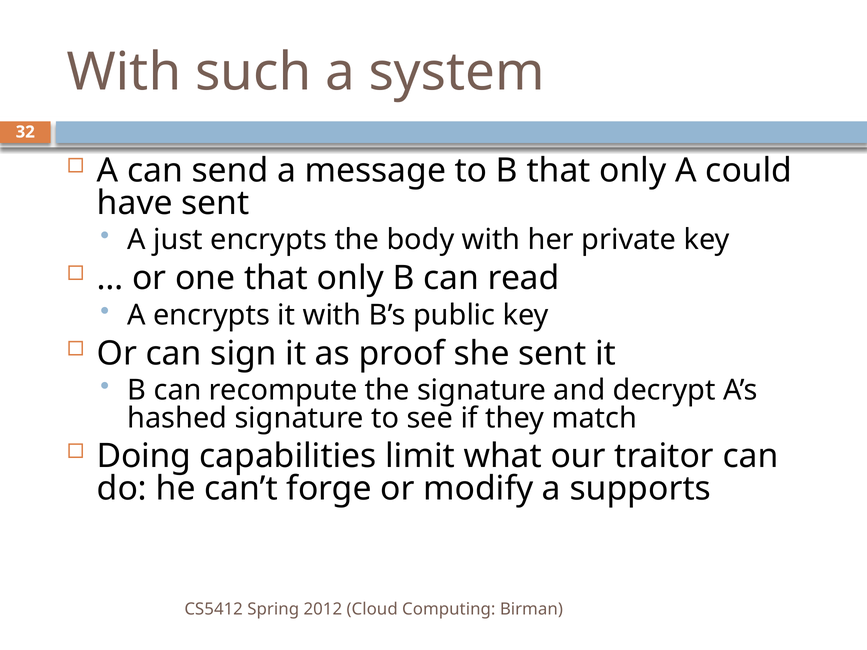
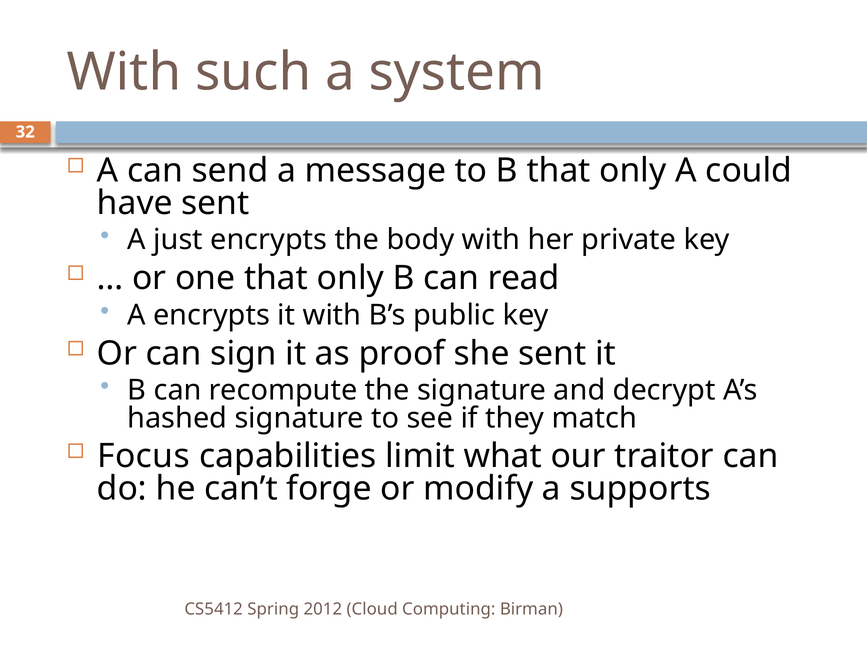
Doing: Doing -> Focus (144, 457)
